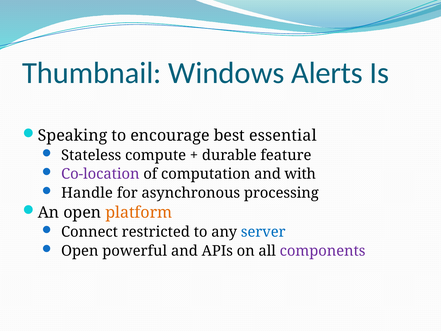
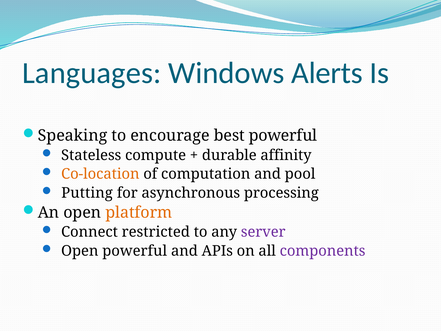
Thumbnail: Thumbnail -> Languages (92, 73)
best essential: essential -> powerful (283, 136)
feature: feature -> affinity (286, 155)
Co-location colour: purple -> orange (100, 174)
with: with -> pool (300, 174)
Handle: Handle -> Putting (87, 193)
server colour: blue -> purple (263, 232)
